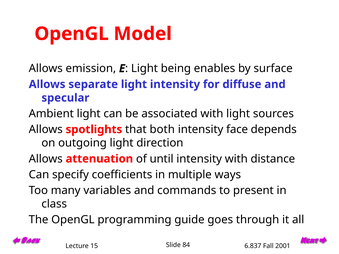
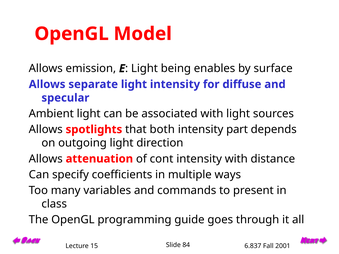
face: face -> part (237, 130)
until: until -> cont (162, 159)
